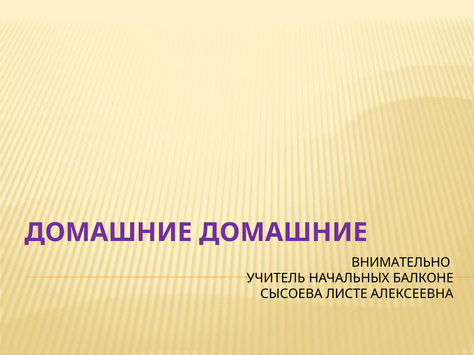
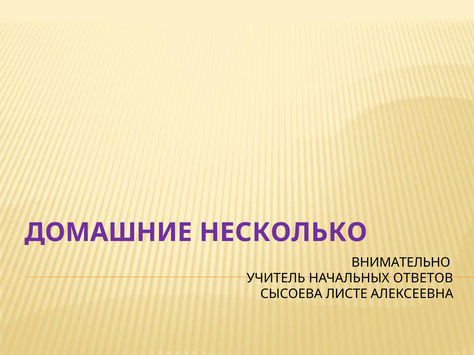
ДОМАШНИЕ ДОМАШНИЕ: ДОМАШНИЕ -> НЕСКОЛЬКО (283, 233)
БАЛКОНЕ: БАЛКОНЕ -> ОТВЕТОВ (423, 279)
